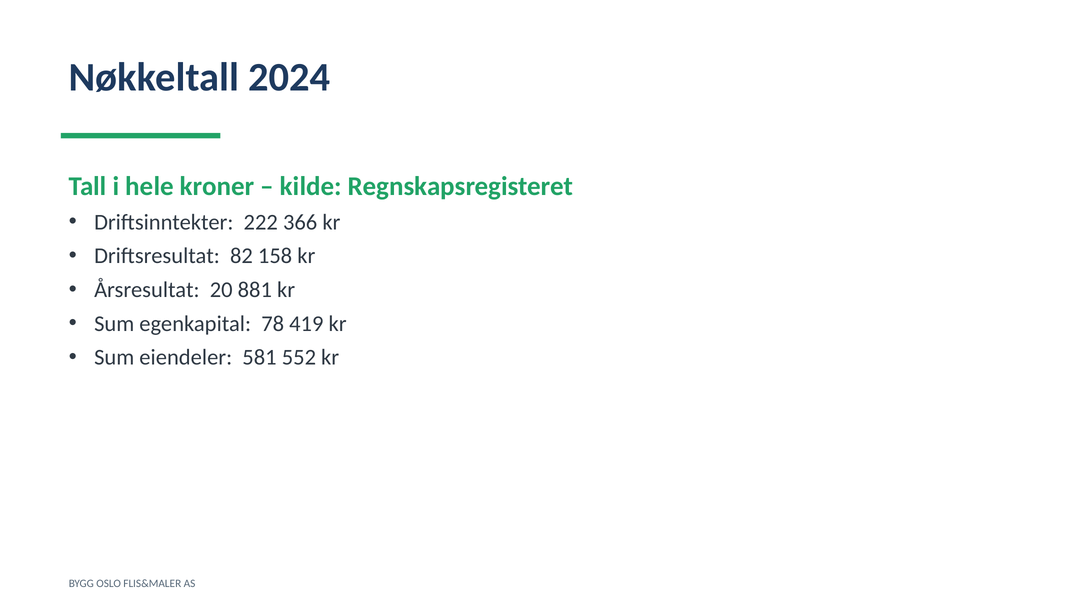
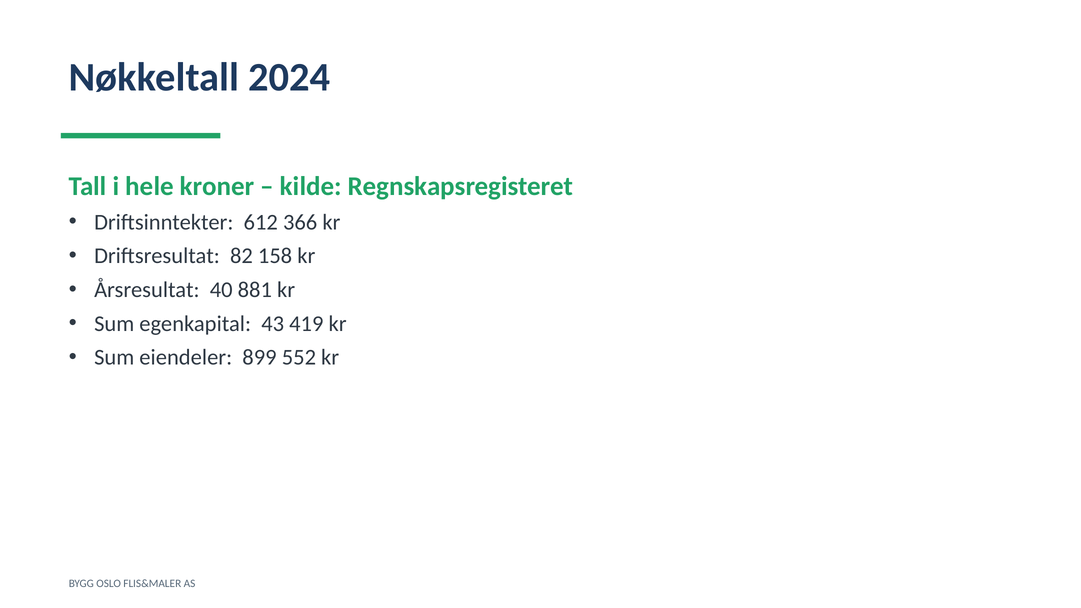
222: 222 -> 612 (261, 222)
20: 20 -> 40 (221, 290)
78: 78 -> 43 (273, 324)
581: 581 -> 899 (259, 357)
